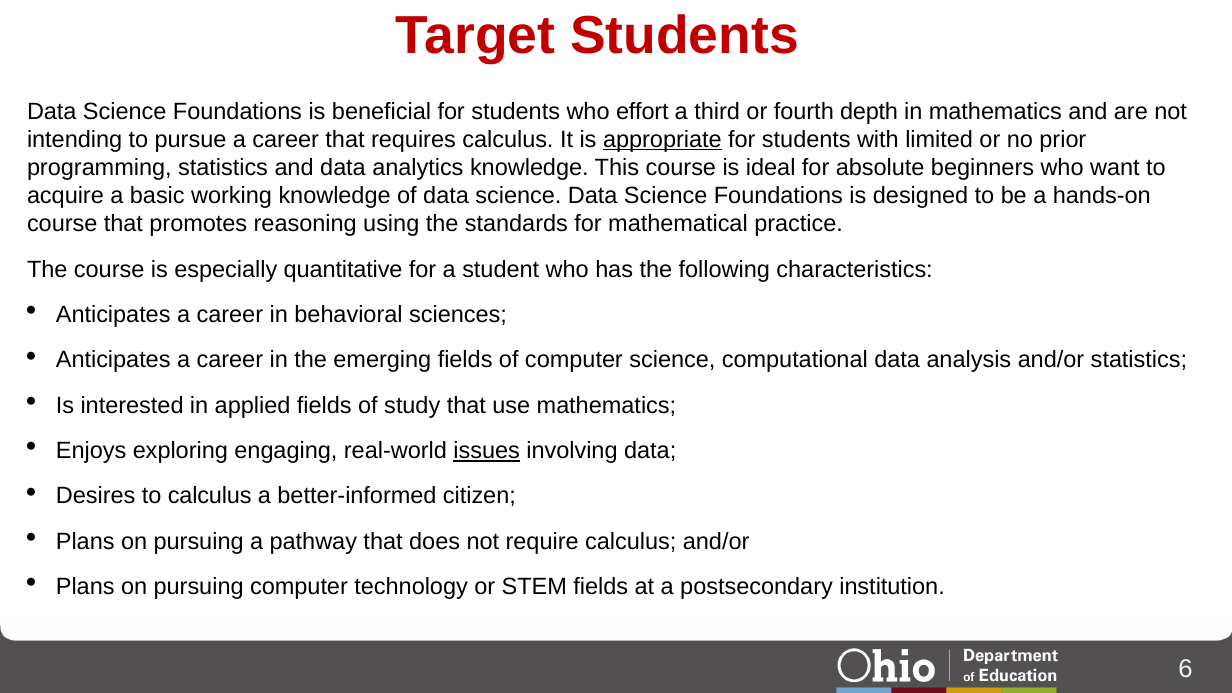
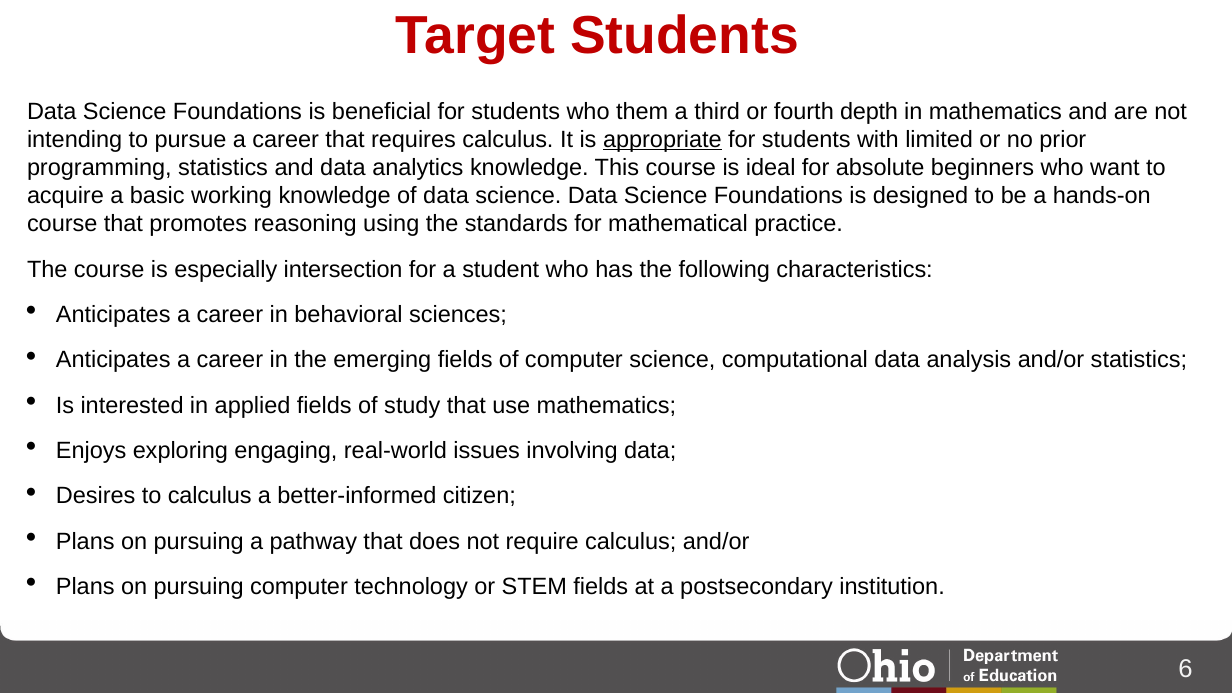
effort: effort -> them (642, 111)
quantitative: quantitative -> intersection (343, 270)
issues underline: present -> none (487, 451)
